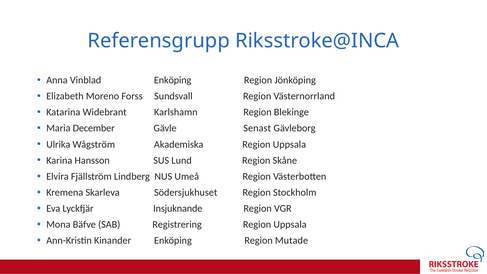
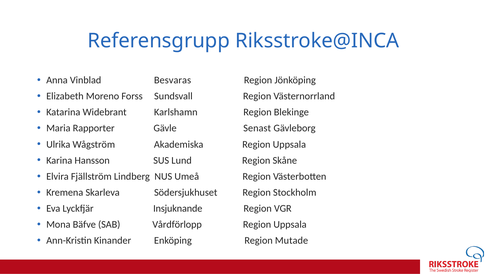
Vinblad Enköping: Enköping -> Besvaras (173, 80)
December: December -> Rapporter (94, 128)
Registrering: Registrering -> Vårdförlopp (177, 224)
